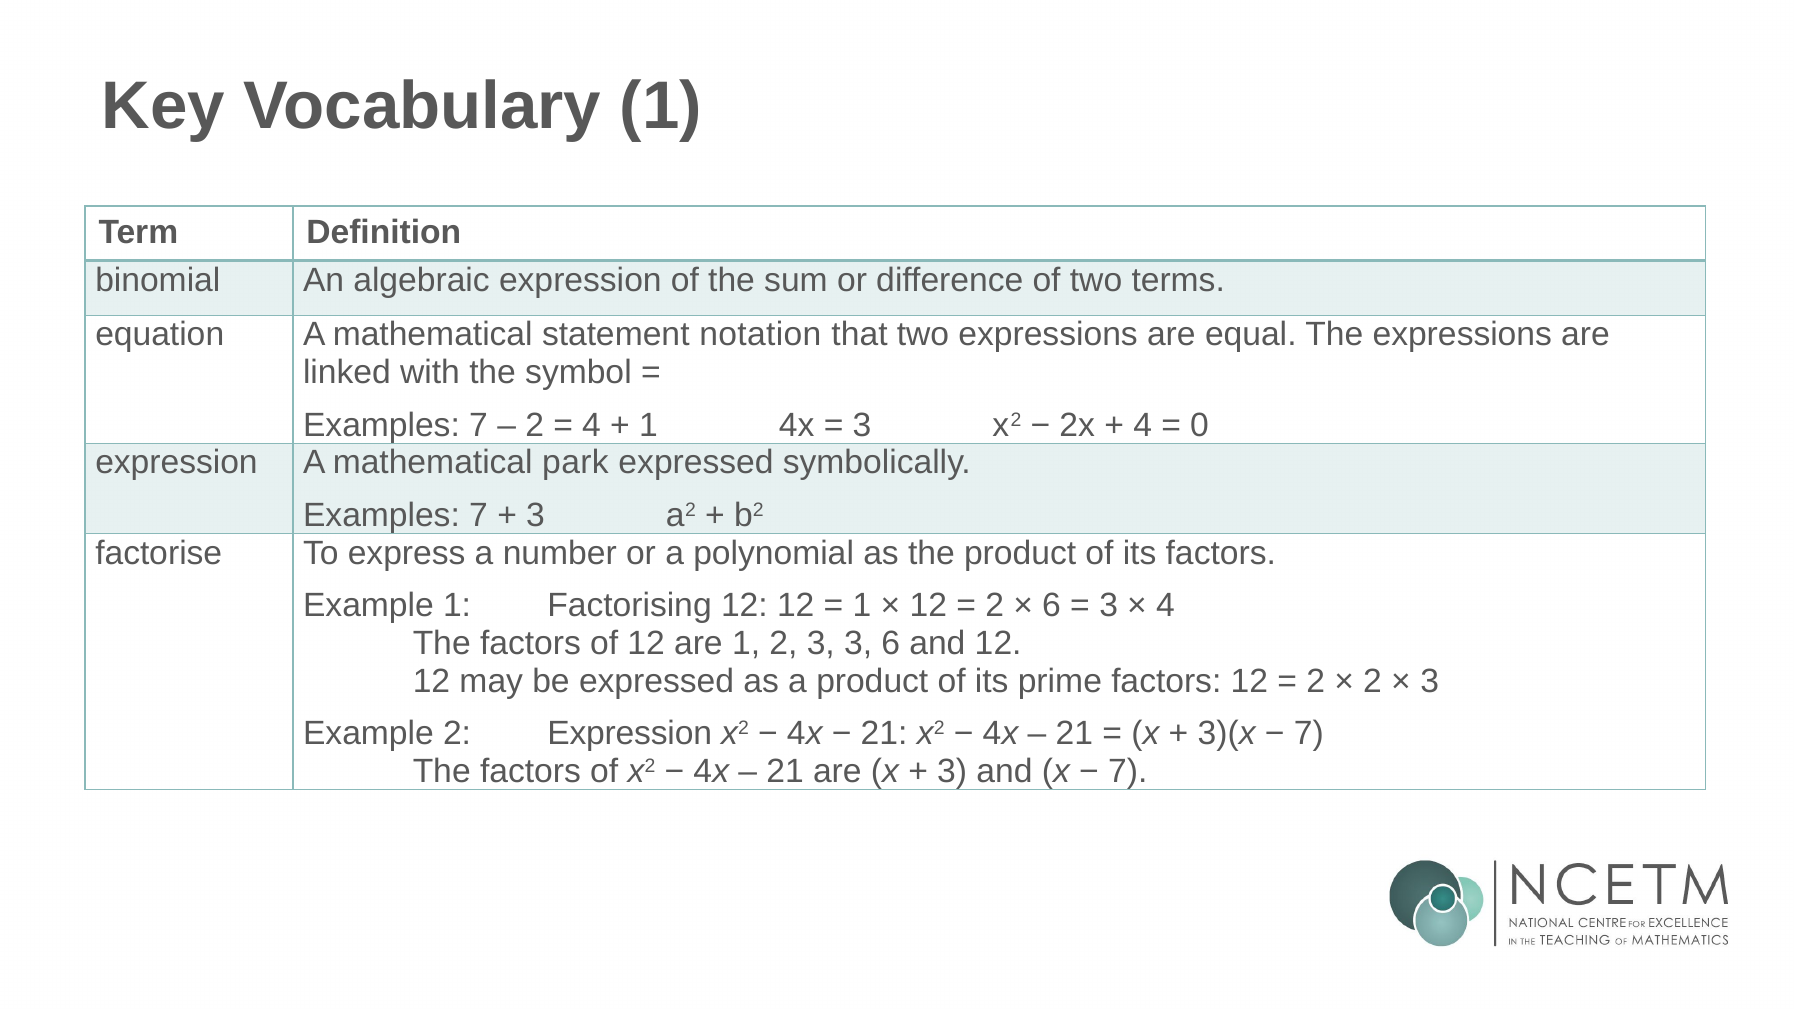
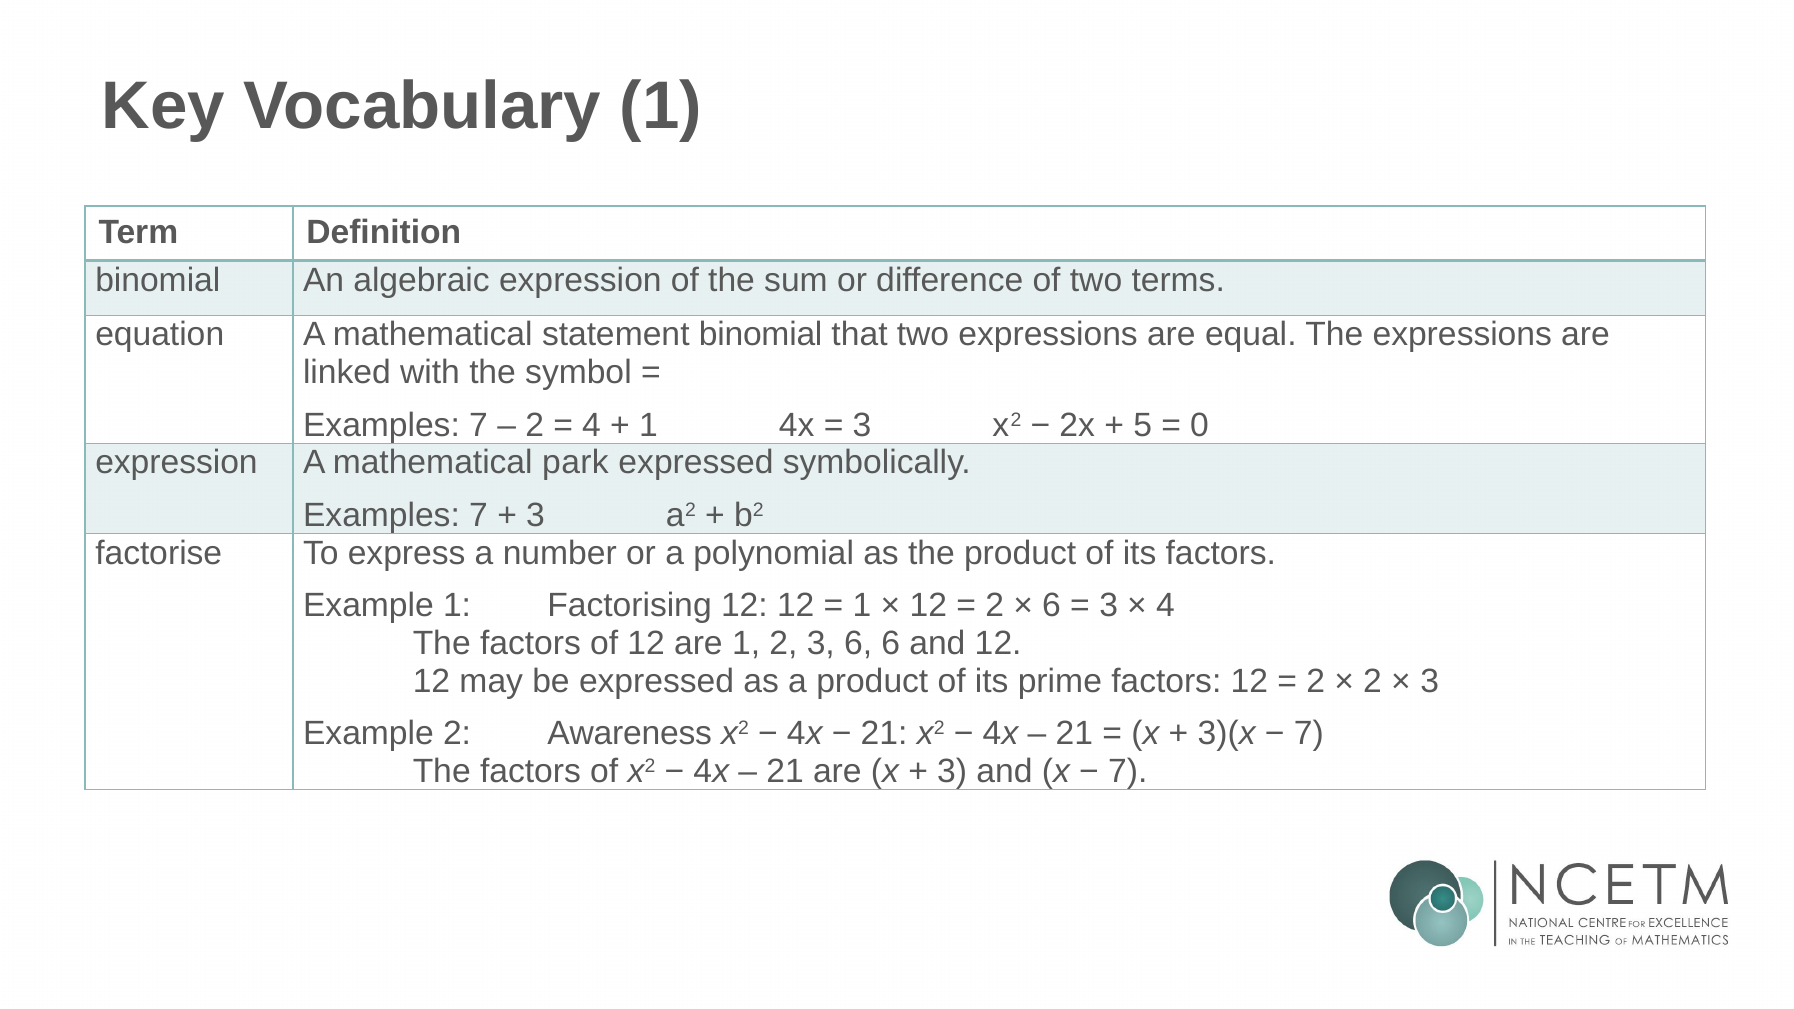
statement notation: notation -> binomial (761, 335)
4: 4 -> 5 (1143, 425)
3 3: 3 -> 6 (858, 643)
2 Expression: Expression -> Awareness (630, 734)
